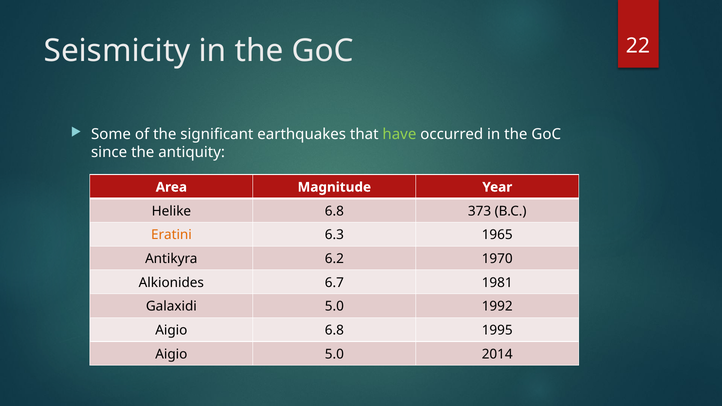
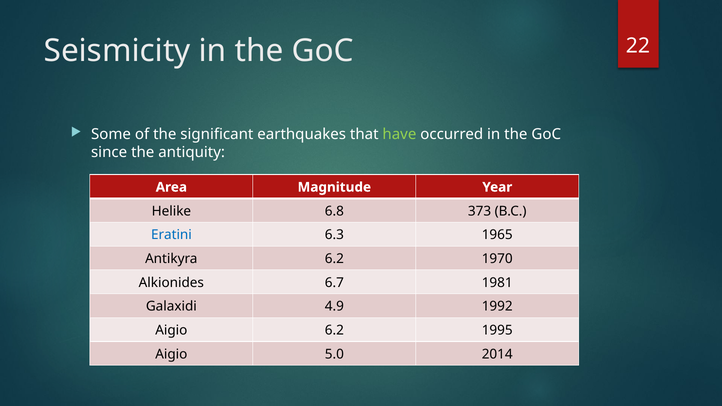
Eratini colour: orange -> blue (171, 235)
Galaxidi 5.0: 5.0 -> 4.9 (334, 307)
Aigio 6.8: 6.8 -> 6.2 (334, 330)
